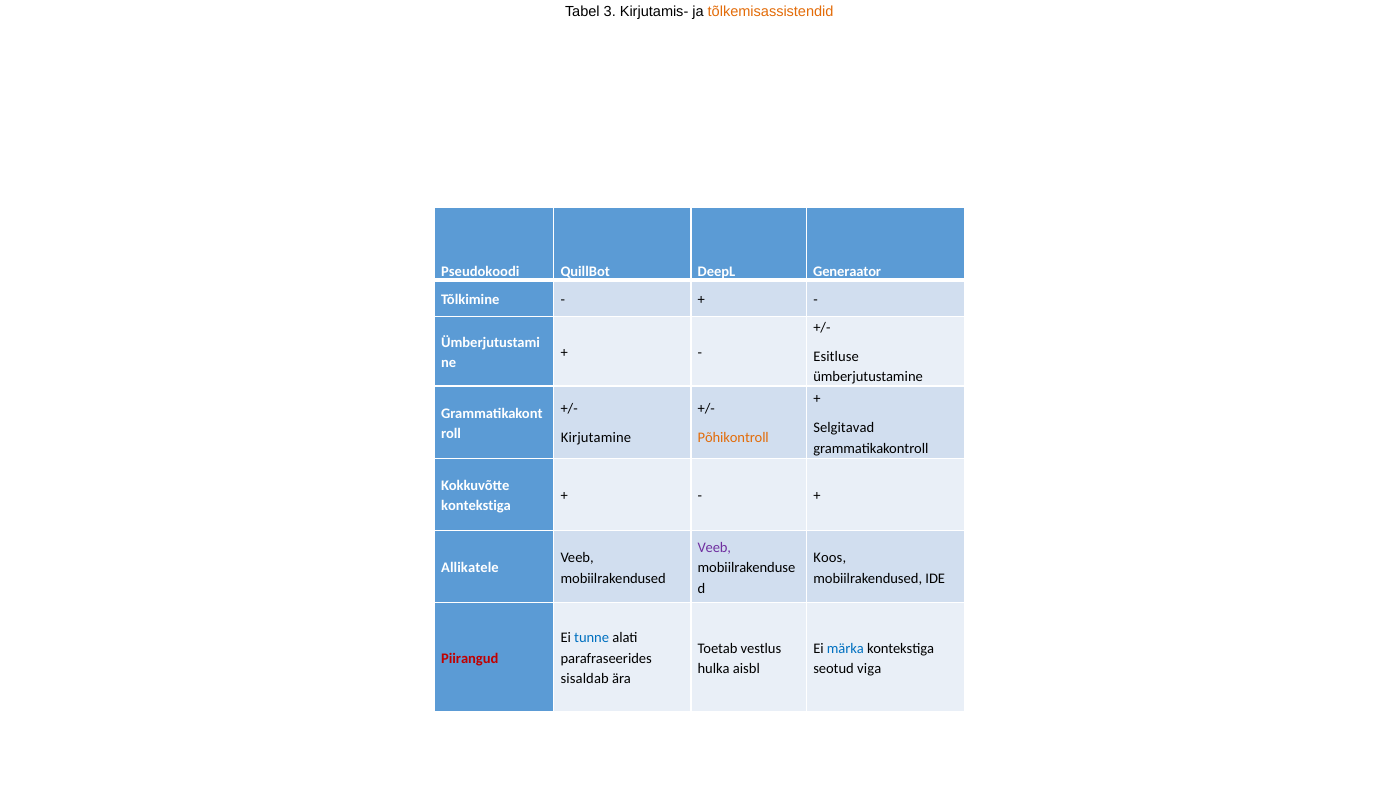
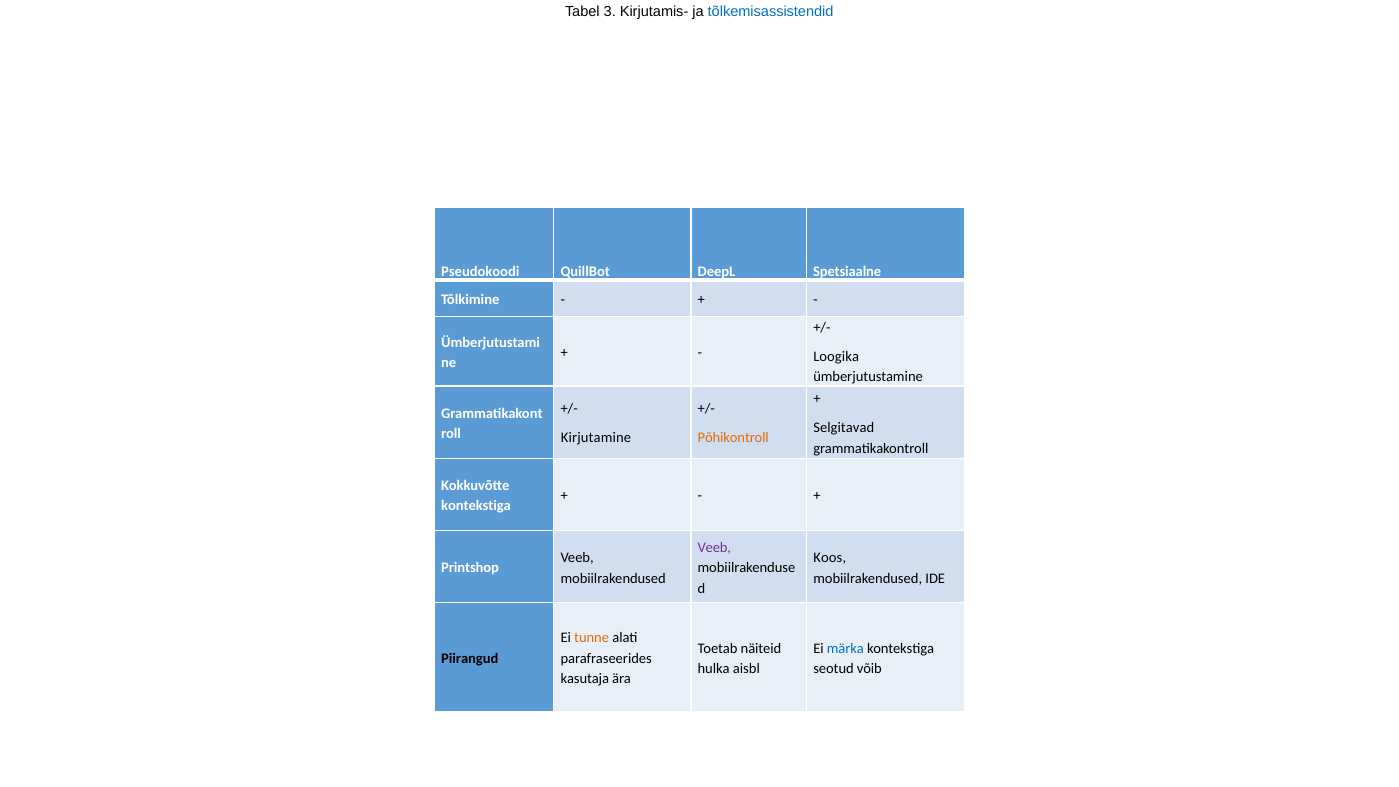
tõlkemisassistendid colour: orange -> blue (771, 12)
Generaator: Generaator -> Spetsiaalne (847, 271)
Esitluse: Esitluse -> Loogika (836, 357)
Allikatele: Allikatele -> Printshop (470, 568)
tunne colour: blue -> orange (592, 638)
vestlus: vestlus -> näiteid (761, 648)
Piirangud colour: red -> black (470, 658)
viga: viga -> võib (869, 669)
sisaldab: sisaldab -> kasutaja (585, 679)
